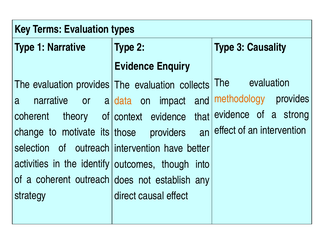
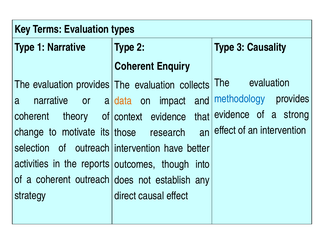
Evidence: Evidence -> Coherent (134, 66)
methodology colour: orange -> blue (240, 99)
providers: providers -> research (168, 133)
identify: identify -> reports (95, 164)
